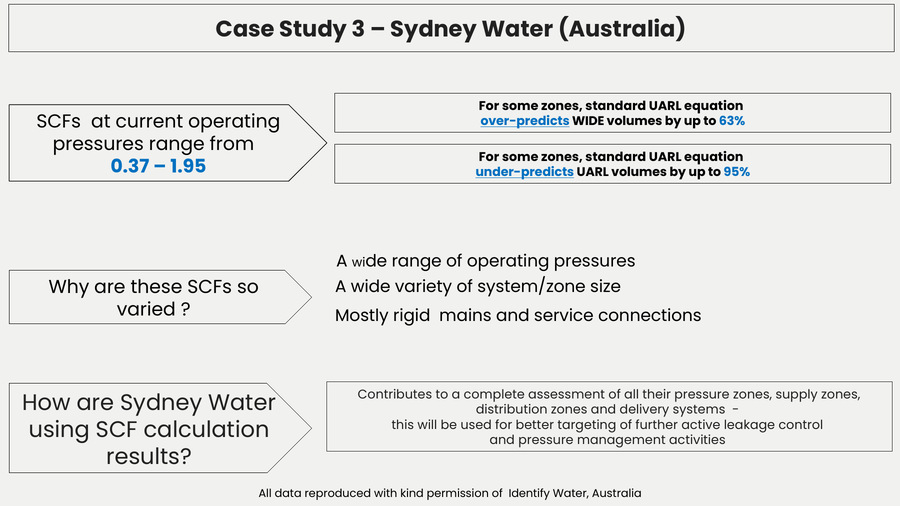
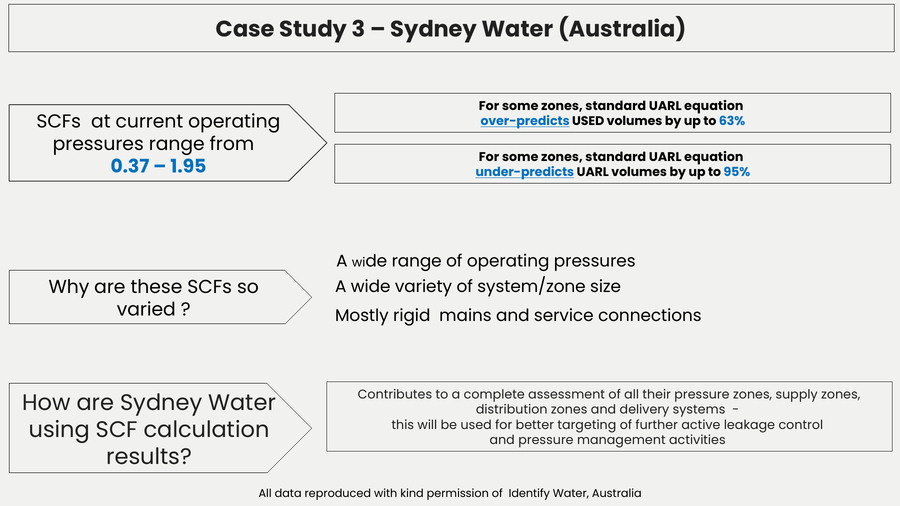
over-predicts WIDE: WIDE -> USED (588, 121)
